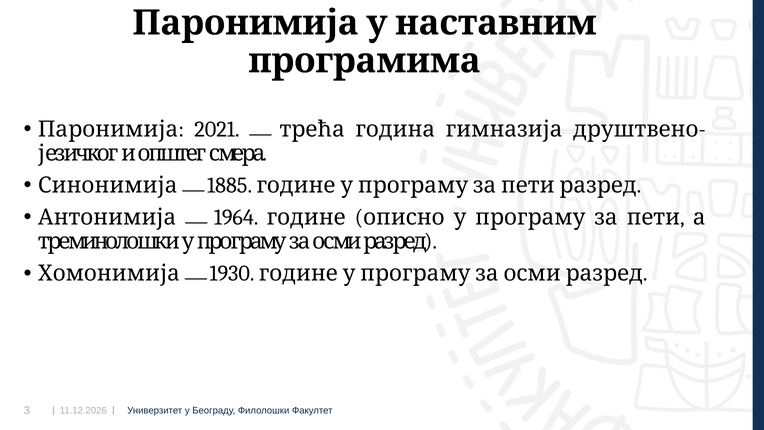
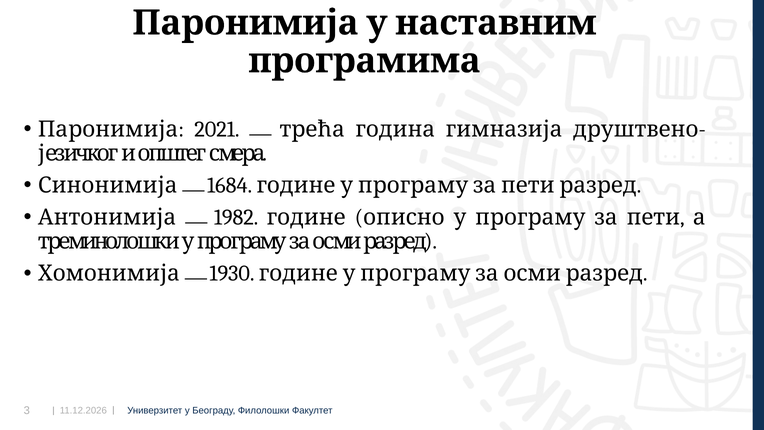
1885: 1885 -> 1684 (230, 185)
1964: 1964 -> 1982 (236, 217)
